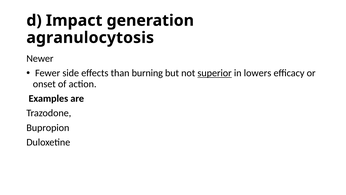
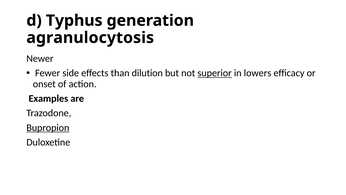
Impact: Impact -> Typhus (74, 21)
burning: burning -> dilution (147, 73)
Bupropion underline: none -> present (48, 127)
